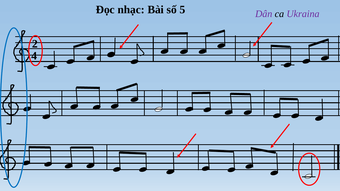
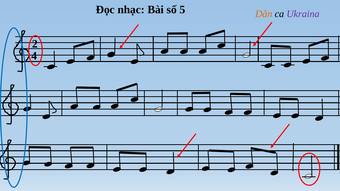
Dân colour: purple -> orange (264, 14)
